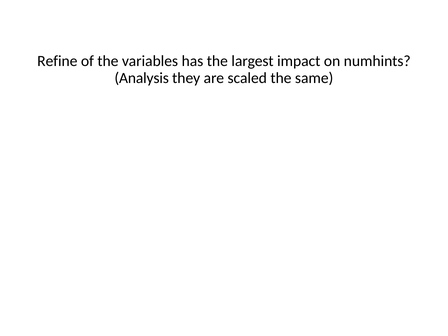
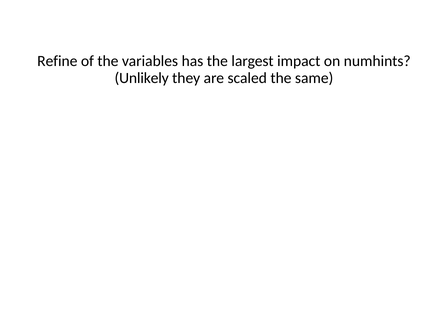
Analysis: Analysis -> Unlikely (142, 78)
